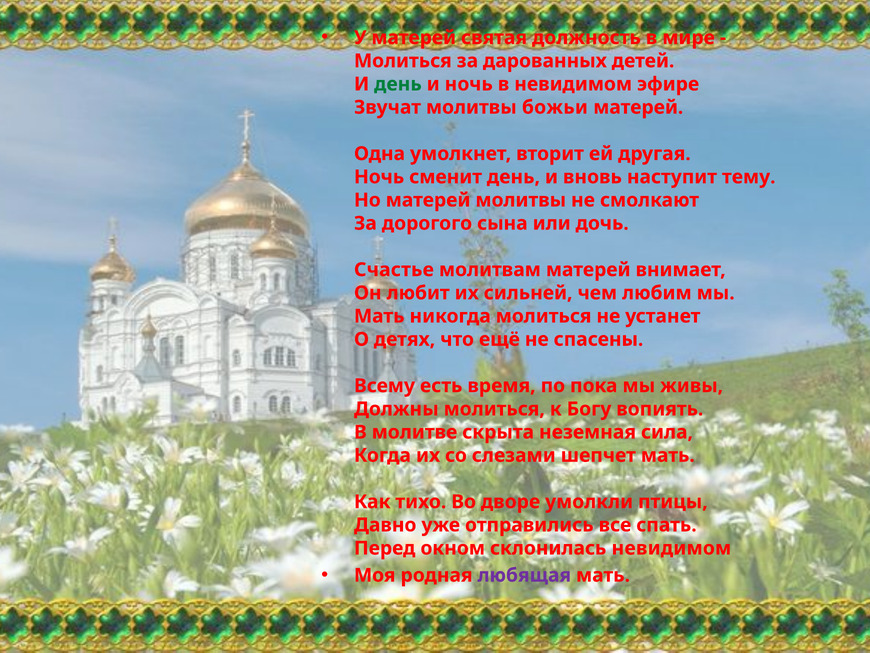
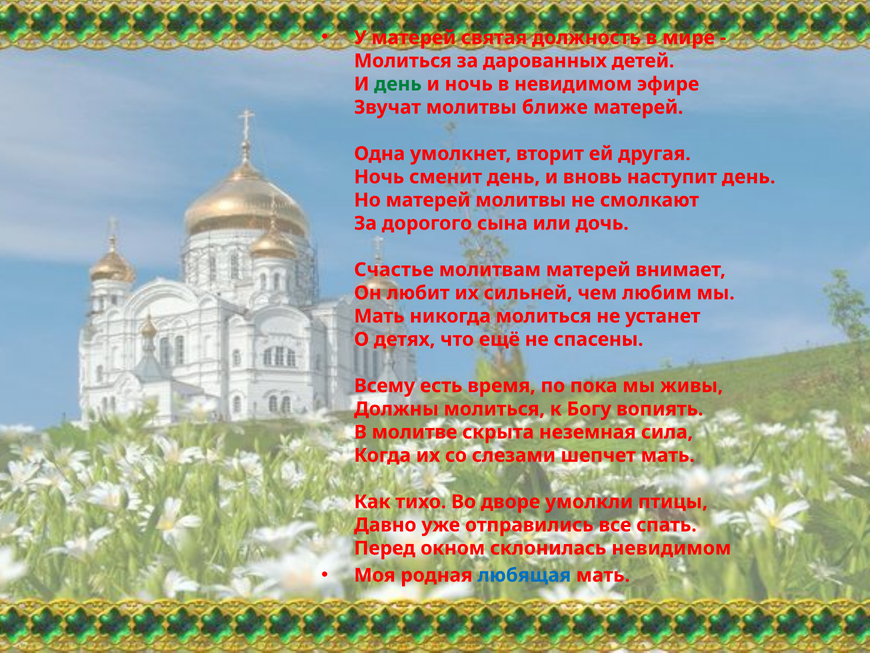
божьи: божьи -> ближе (555, 107)
наступит тему: тему -> день (749, 177)
любящая colour: purple -> blue (524, 575)
